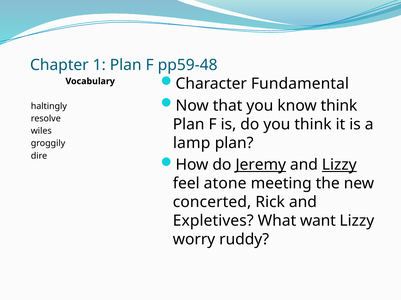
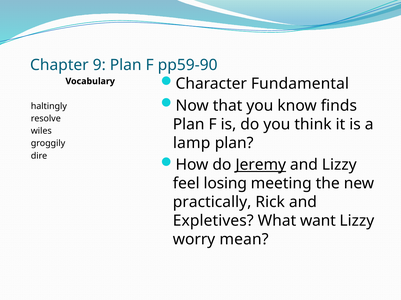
1: 1 -> 9 (99, 65)
pp59-48: pp59-48 -> pp59-90 (188, 65)
know think: think -> finds (339, 106)
Lizzy underline: present -> none (339, 165)
atone: atone -> losing (225, 184)
concerted: concerted -> practically (212, 203)
ruddy: ruddy -> mean (244, 240)
